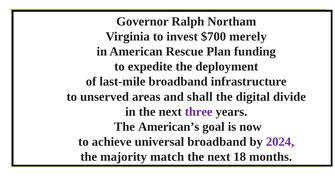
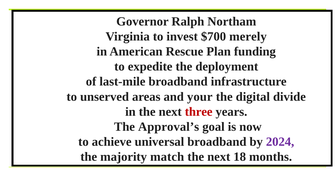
shall: shall -> your (200, 97)
three colour: purple -> red (199, 112)
American’s: American’s -> Approval’s (169, 127)
